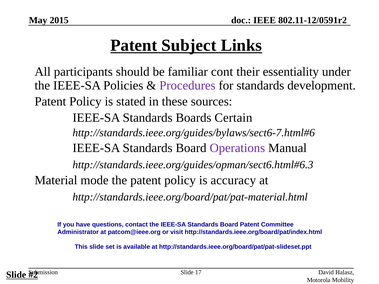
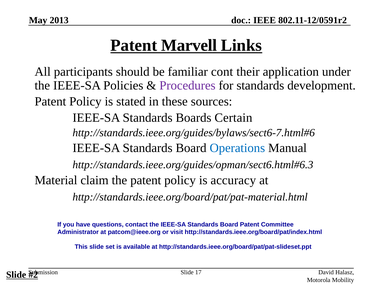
2015: 2015 -> 2013 (59, 20)
Subject: Subject -> Marvell (189, 45)
essentiality: essentiality -> application (291, 72)
Operations colour: purple -> blue (237, 148)
mode: mode -> claim (95, 180)
